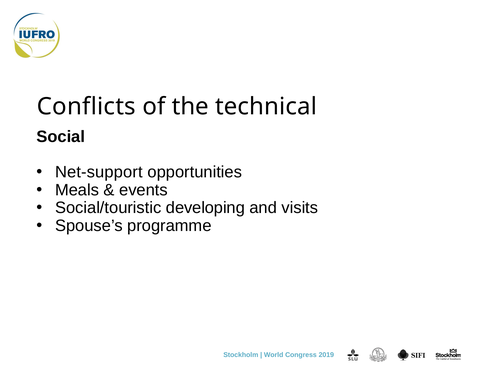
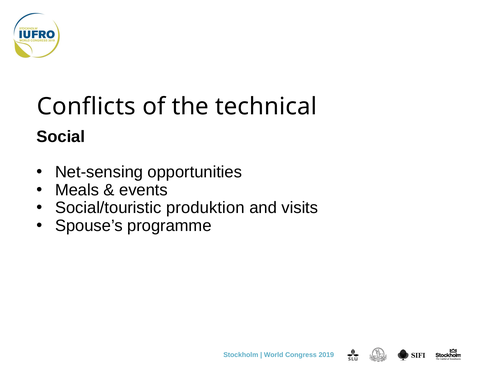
Net-support: Net-support -> Net-sensing (99, 172)
developing: developing -> produktion (205, 208)
